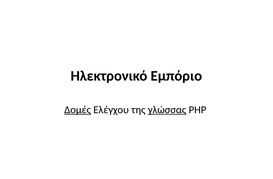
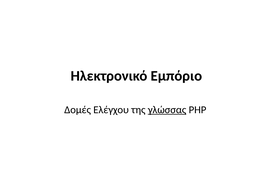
Δομές underline: present -> none (78, 110)
